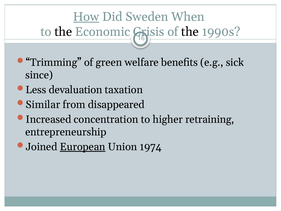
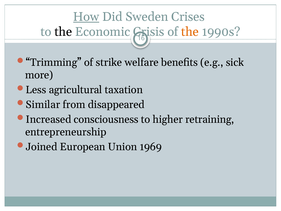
When: When -> Crises (188, 17)
the colour: black -> orange (190, 32)
green: green -> strike (109, 62)
since: since -> more (39, 75)
devaluation: devaluation -> agricultural (76, 90)
concentration: concentration -> consciousness (106, 119)
European underline: present -> none (83, 147)
1974: 1974 -> 1969 (151, 147)
